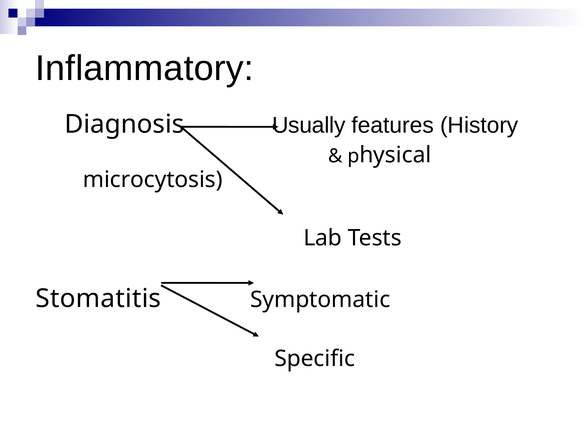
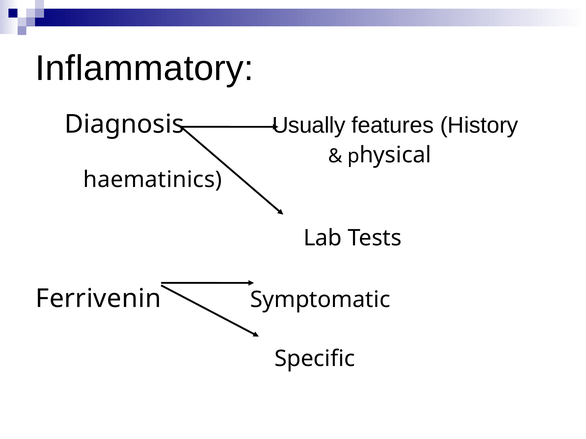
microcytosis: microcytosis -> haematinics (153, 180)
Stomatitis: Stomatitis -> Ferrivenin (98, 299)
